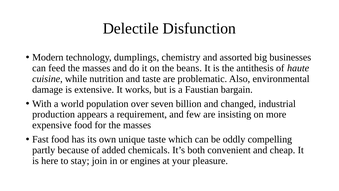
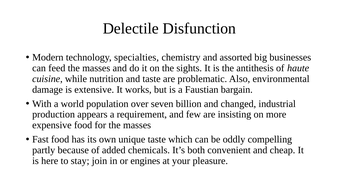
dumplings: dumplings -> specialties (137, 57)
beans: beans -> sights (189, 68)
